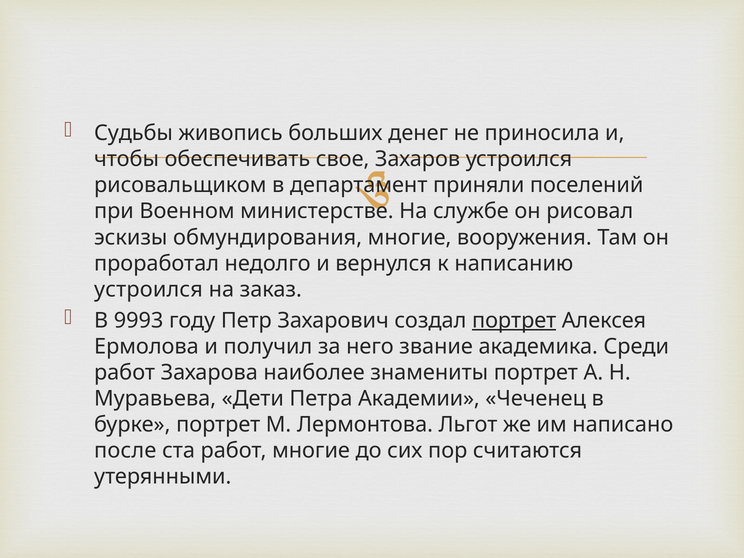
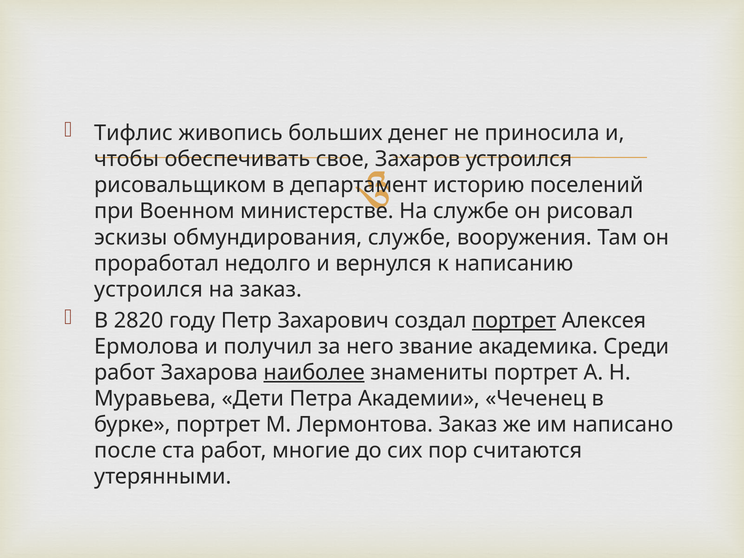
Судьбы: Судьбы -> Тифлис (133, 133)
приняли: приняли -> историю (479, 185)
обмундирования многие: многие -> службе (409, 237)
9993: 9993 -> 2820 (139, 320)
наиболее underline: none -> present (314, 373)
Лермонтова Льгот: Льгот -> Заказ (468, 425)
